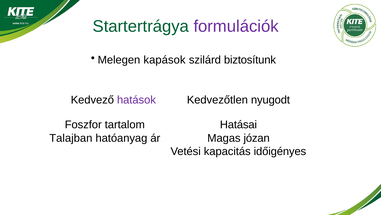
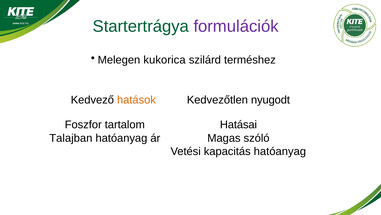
kapások: kapások -> kukorica (165, 60)
biztosítunk: biztosítunk -> terméshez (250, 60)
hatások colour: purple -> orange (136, 100)
józan: józan -> szóló (257, 138)
kapacitás időigényes: időigényes -> hatóanyag (280, 151)
